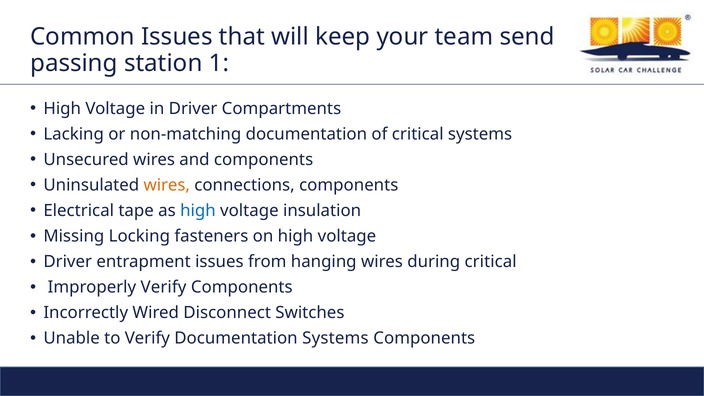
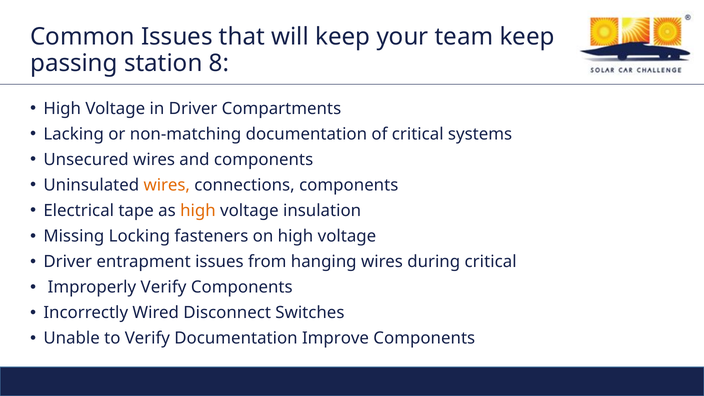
team send: send -> keep (527, 37)
1: 1 -> 8 (219, 63)
high colour: blue -> orange (198, 211)
Documentation Systems: Systems -> Improve (336, 338)
